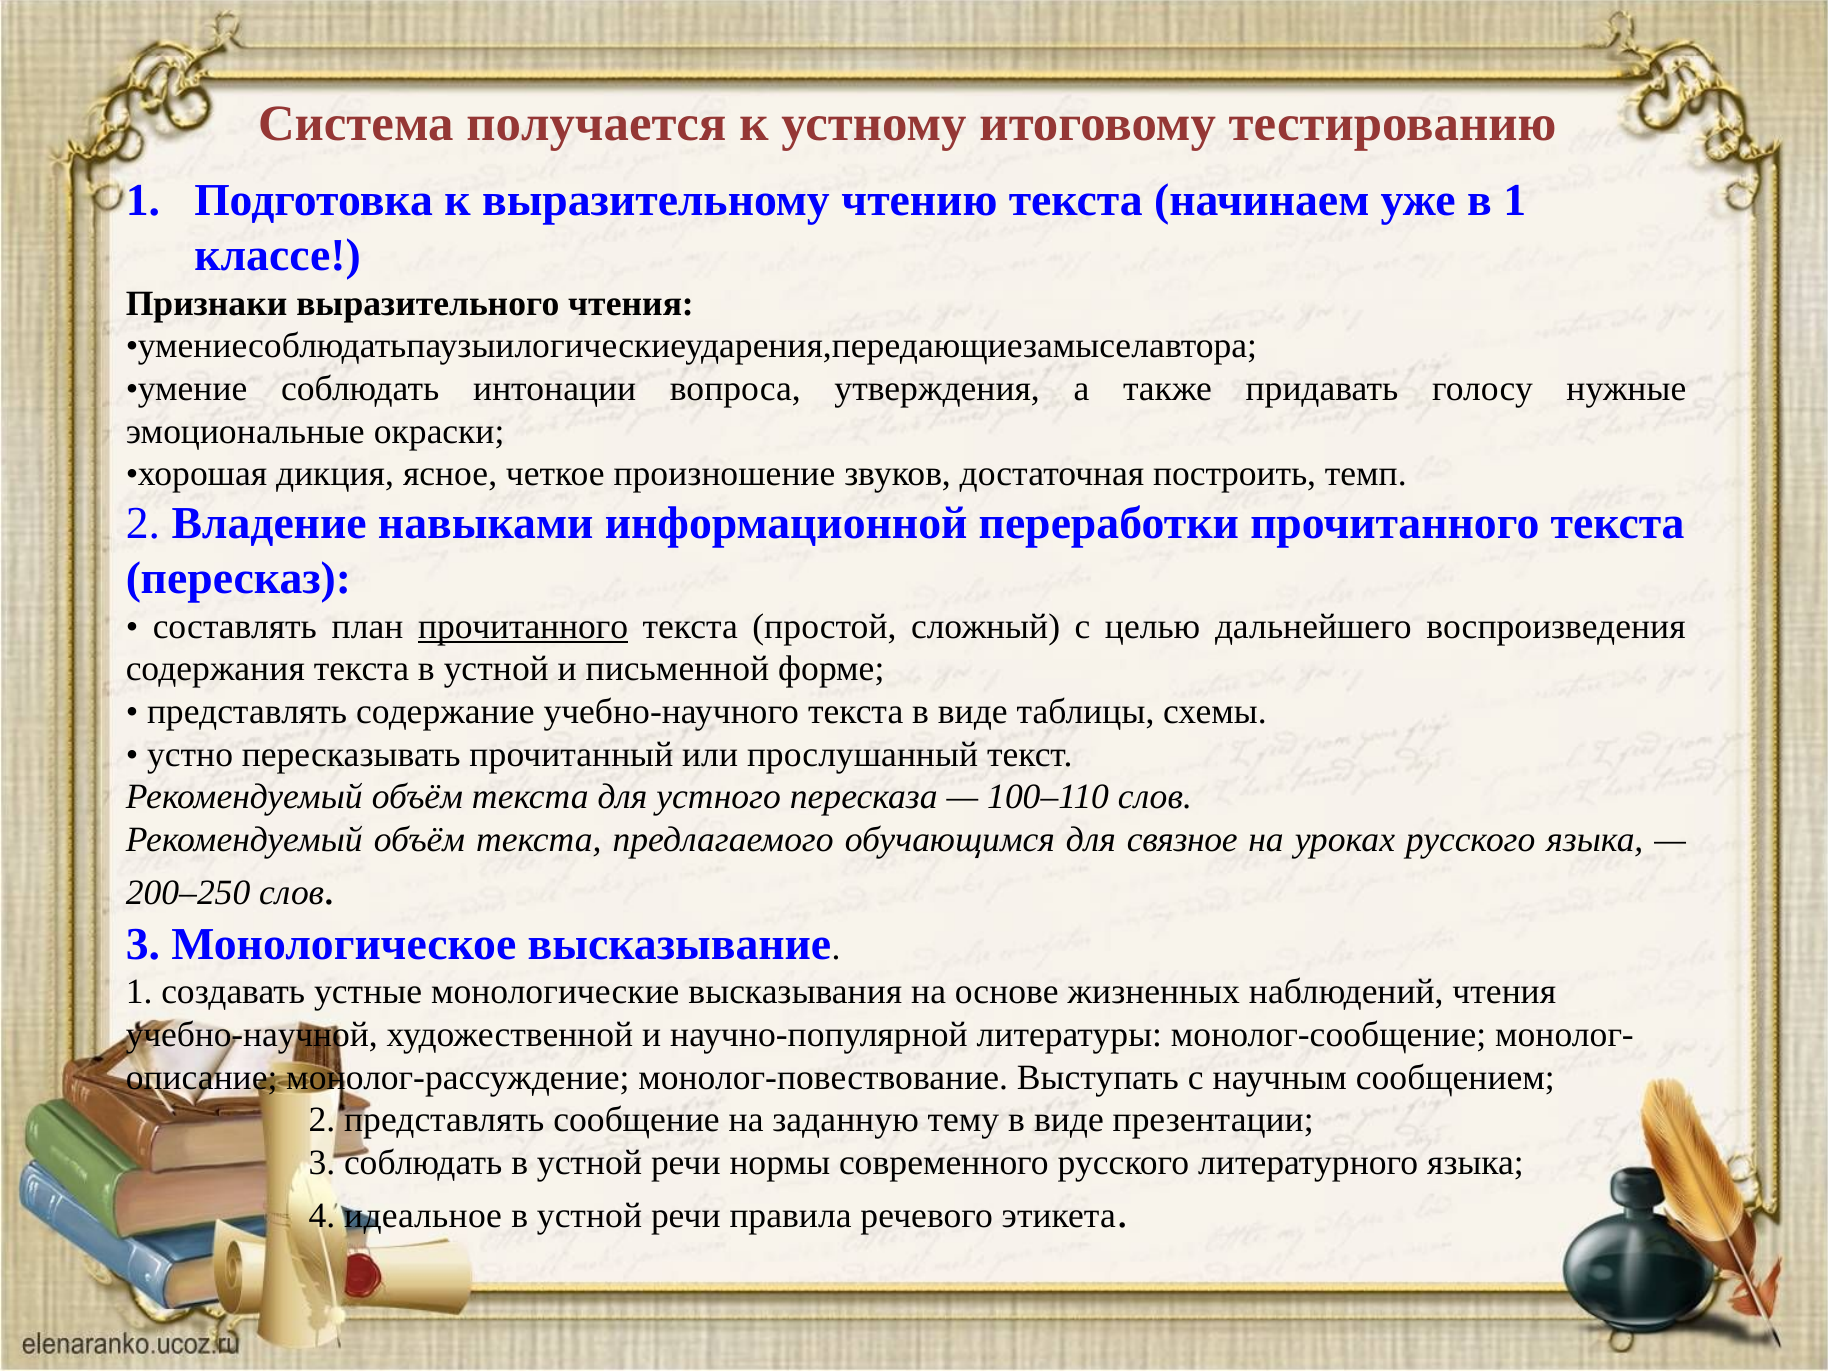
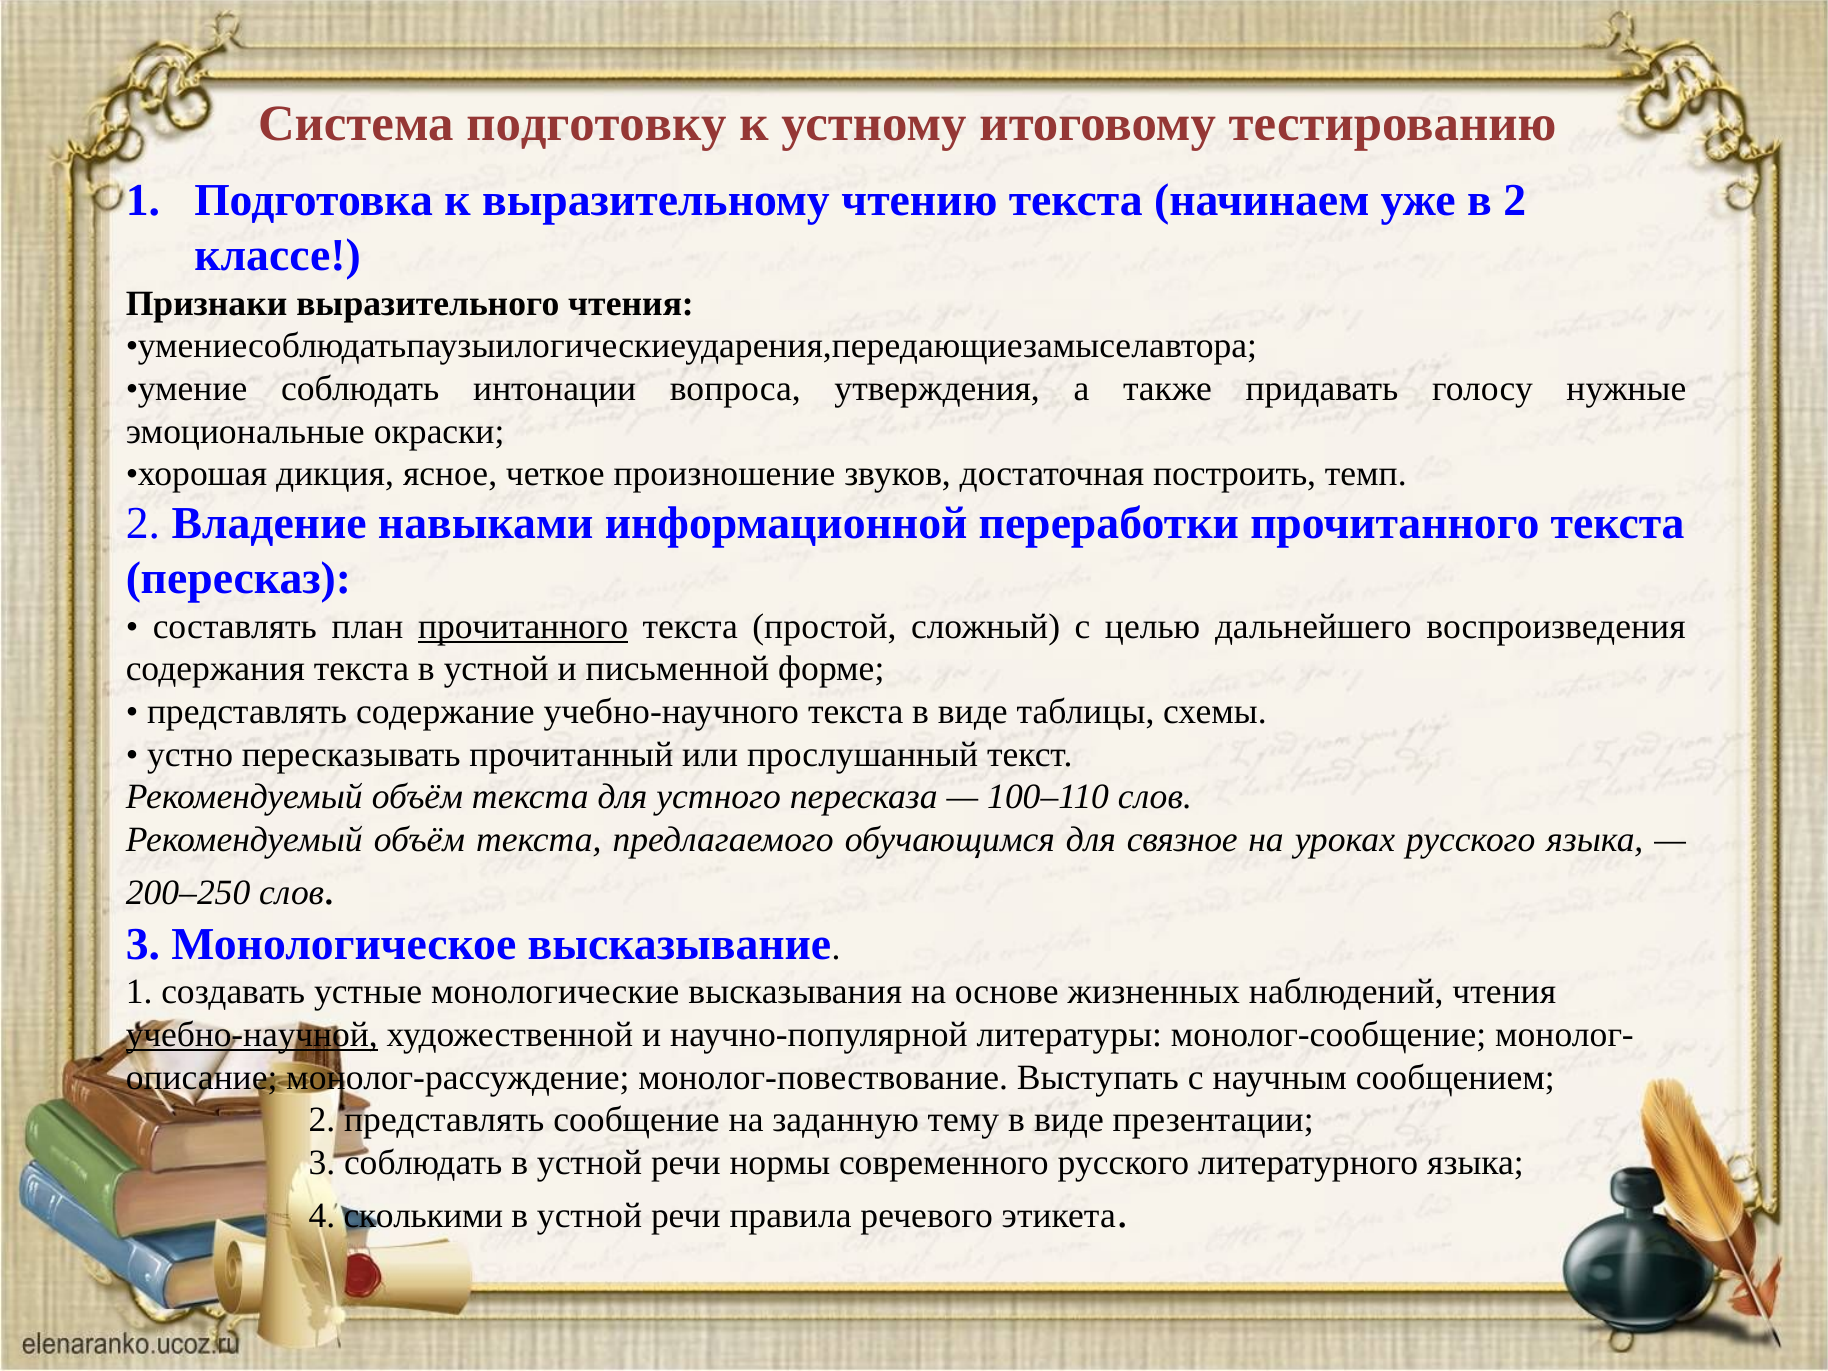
получается: получается -> подготовку (596, 124)
в 1: 1 -> 2 (1515, 200)
учебно-научной underline: none -> present (252, 1035)
идеальное: идеальное -> сколькими (423, 1216)
